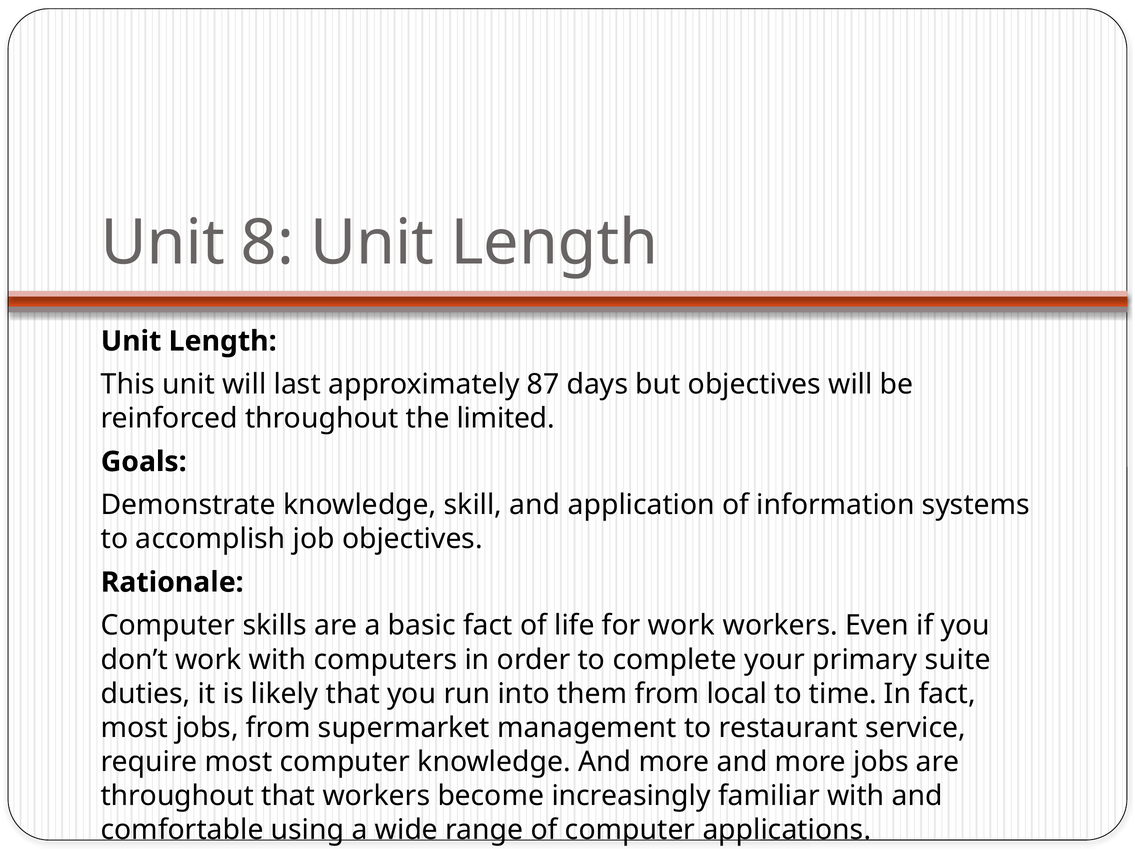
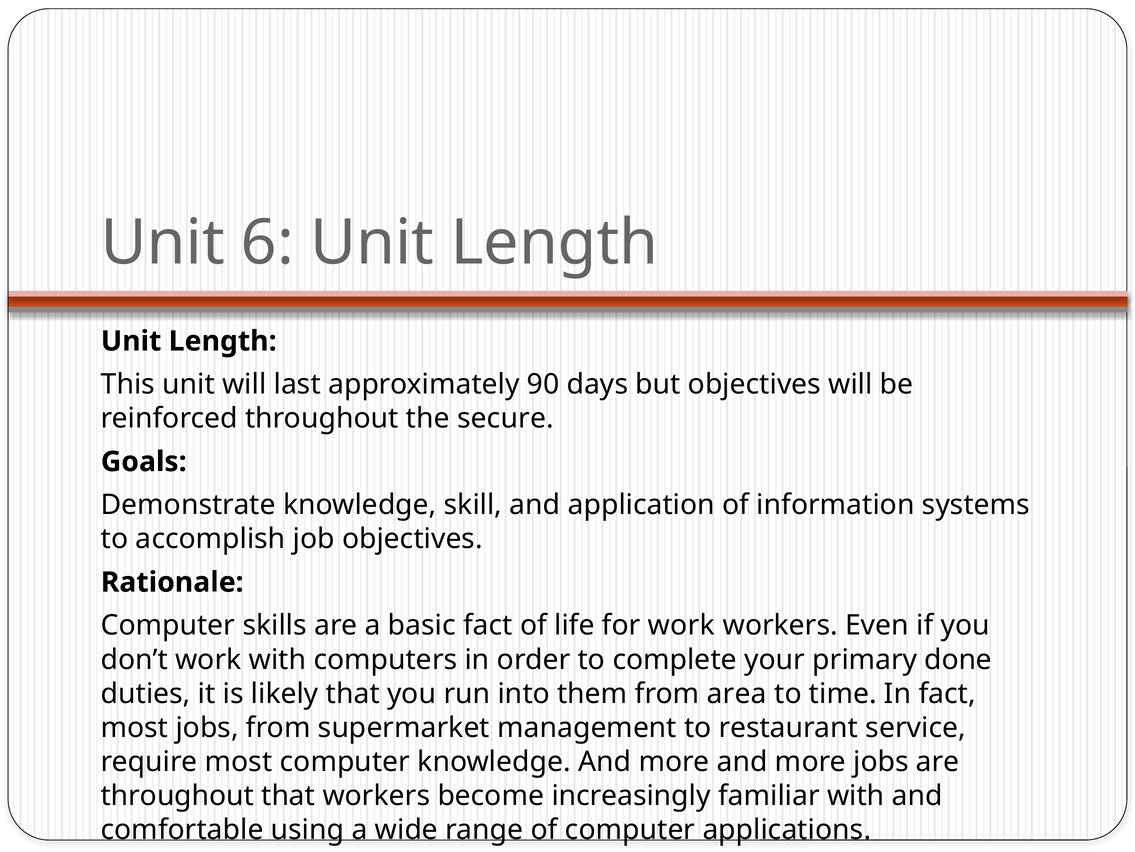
8: 8 -> 6 (267, 243)
87: 87 -> 90 (543, 384)
limited: limited -> secure (506, 418)
suite: suite -> done (958, 659)
local: local -> area (737, 693)
